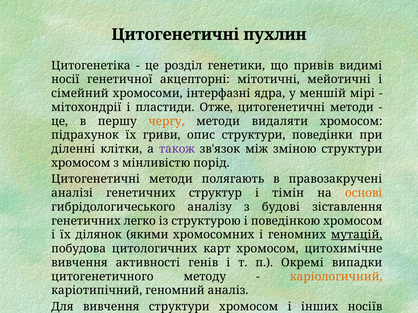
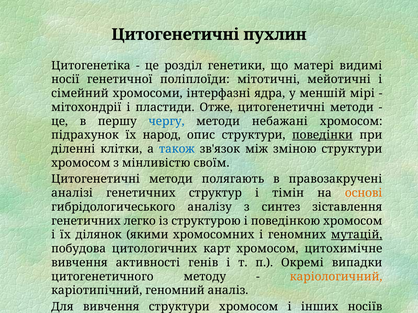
привів: привів -> матері (314, 66)
акцепторні: акцепторні -> поліплоїди (195, 80)
чергу colour: orange -> blue (166, 121)
видаляти: видаляти -> небажані (280, 121)
гриви: гриви -> народ (162, 135)
поведінки underline: none -> present (322, 135)
також colour: purple -> blue (177, 149)
порід: порід -> своїм (211, 163)
будові: будові -> синтез (281, 207)
